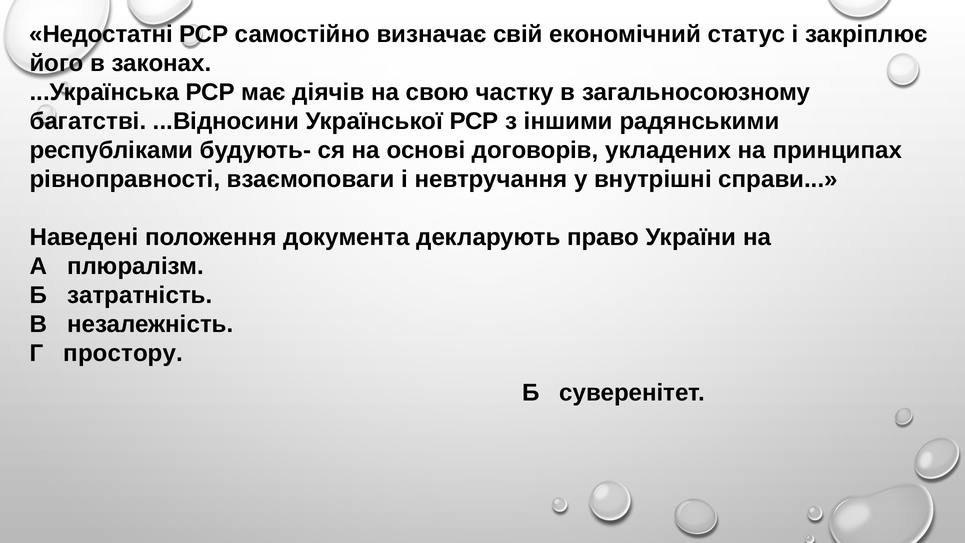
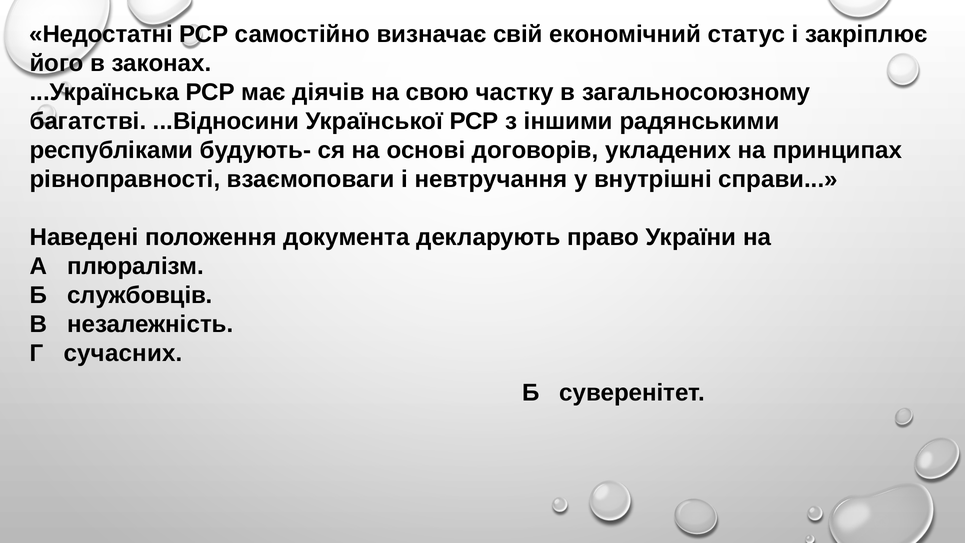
затратність: затратність -> службовців (140, 295)
простору: простору -> сучасних (123, 353)
